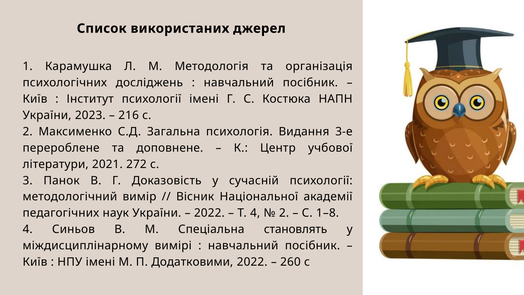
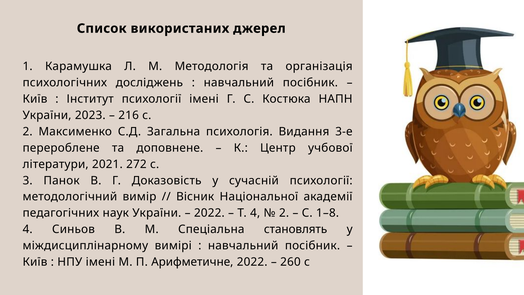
Додатковими: Додатковими -> Арифметичне (192, 262)
